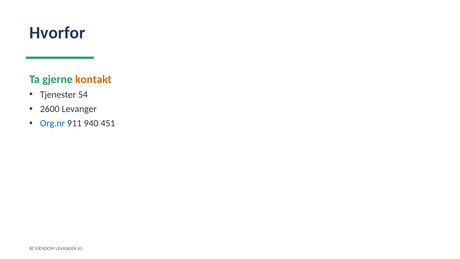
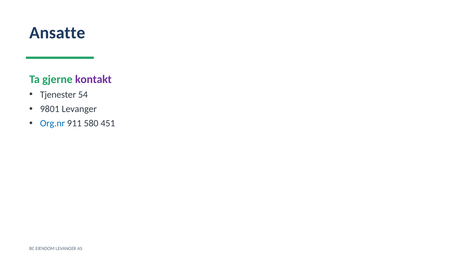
Hvorfor: Hvorfor -> Ansatte (57, 33)
kontakt colour: orange -> purple (93, 79)
2600: 2600 -> 9801 (50, 109)
940: 940 -> 580 (91, 123)
